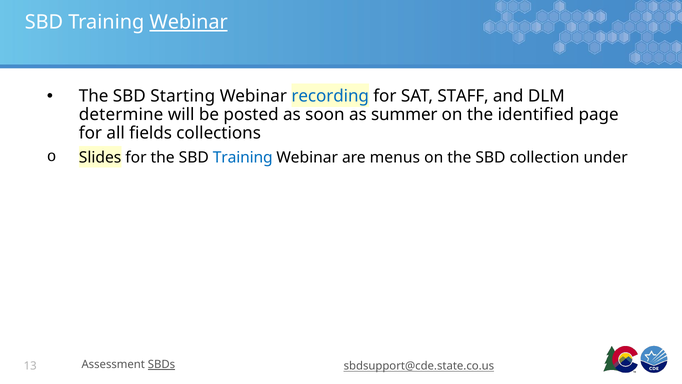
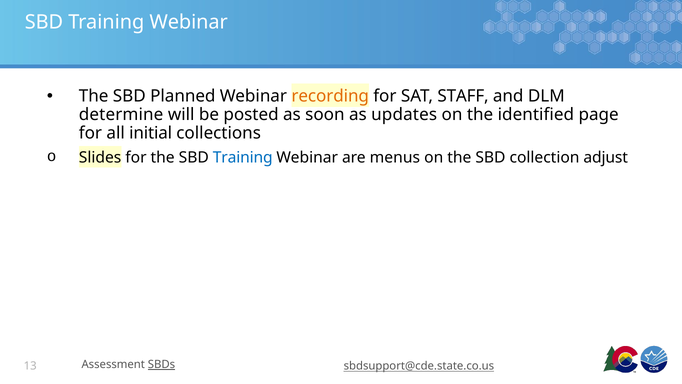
Webinar underline: present -> none (189, 22)
Starting: Starting -> Planned (183, 96)
recording colour: blue -> orange (330, 96)
summer: summer -> updates (404, 114)
fields: fields -> initial (151, 133)
under: under -> adjust (606, 158)
